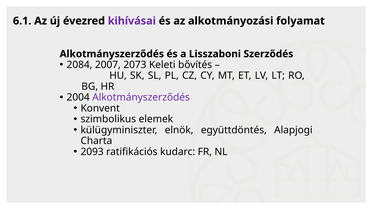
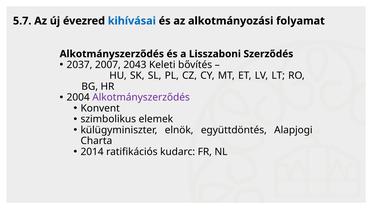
6.1: 6.1 -> 5.7 (22, 21)
kihívásai colour: purple -> blue (132, 21)
2084: 2084 -> 2037 (79, 65)
2073: 2073 -> 2043 (135, 65)
2093: 2093 -> 2014 (92, 152)
